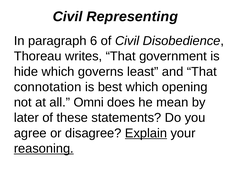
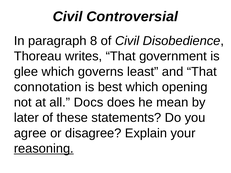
Representing: Representing -> Controversial (132, 17)
6: 6 -> 8 (94, 41)
hide: hide -> glee (26, 72)
Omni: Omni -> Docs (89, 103)
Explain underline: present -> none (146, 133)
